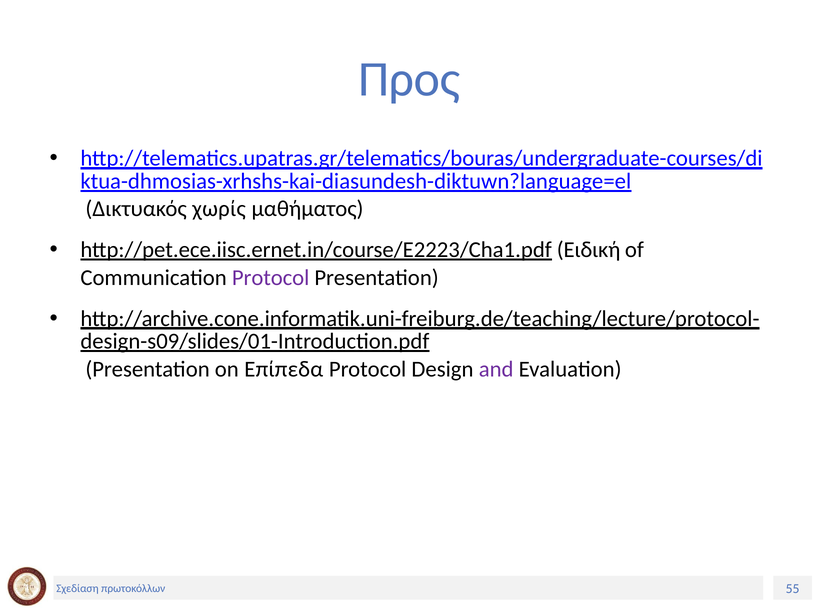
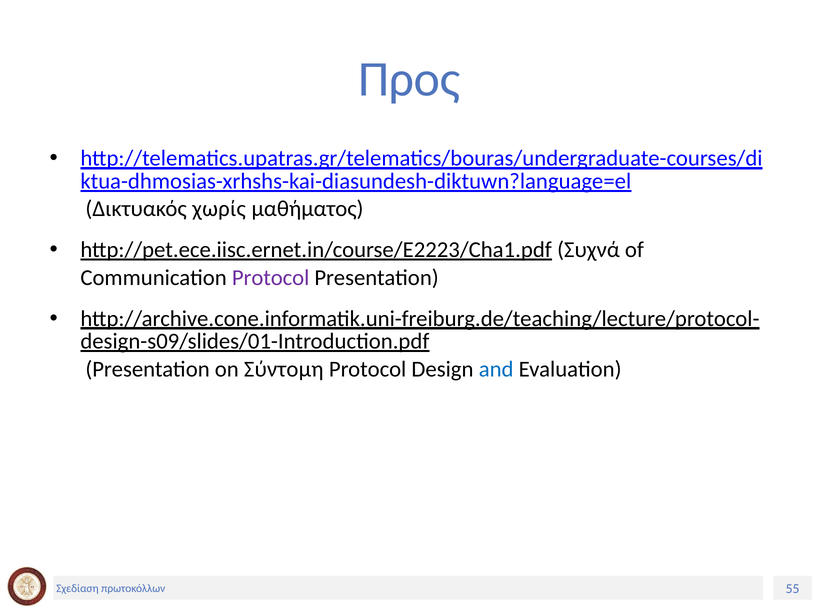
Ειδική: Ειδική -> Συχνά (588, 250)
Επίπεδα: Επίπεδα -> Σύντομη (284, 369)
and colour: purple -> blue (496, 369)
